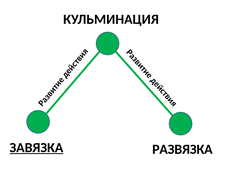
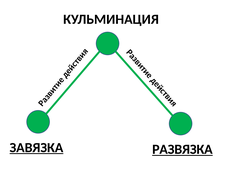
РАЗВЯЗКА underline: none -> present (182, 149)
